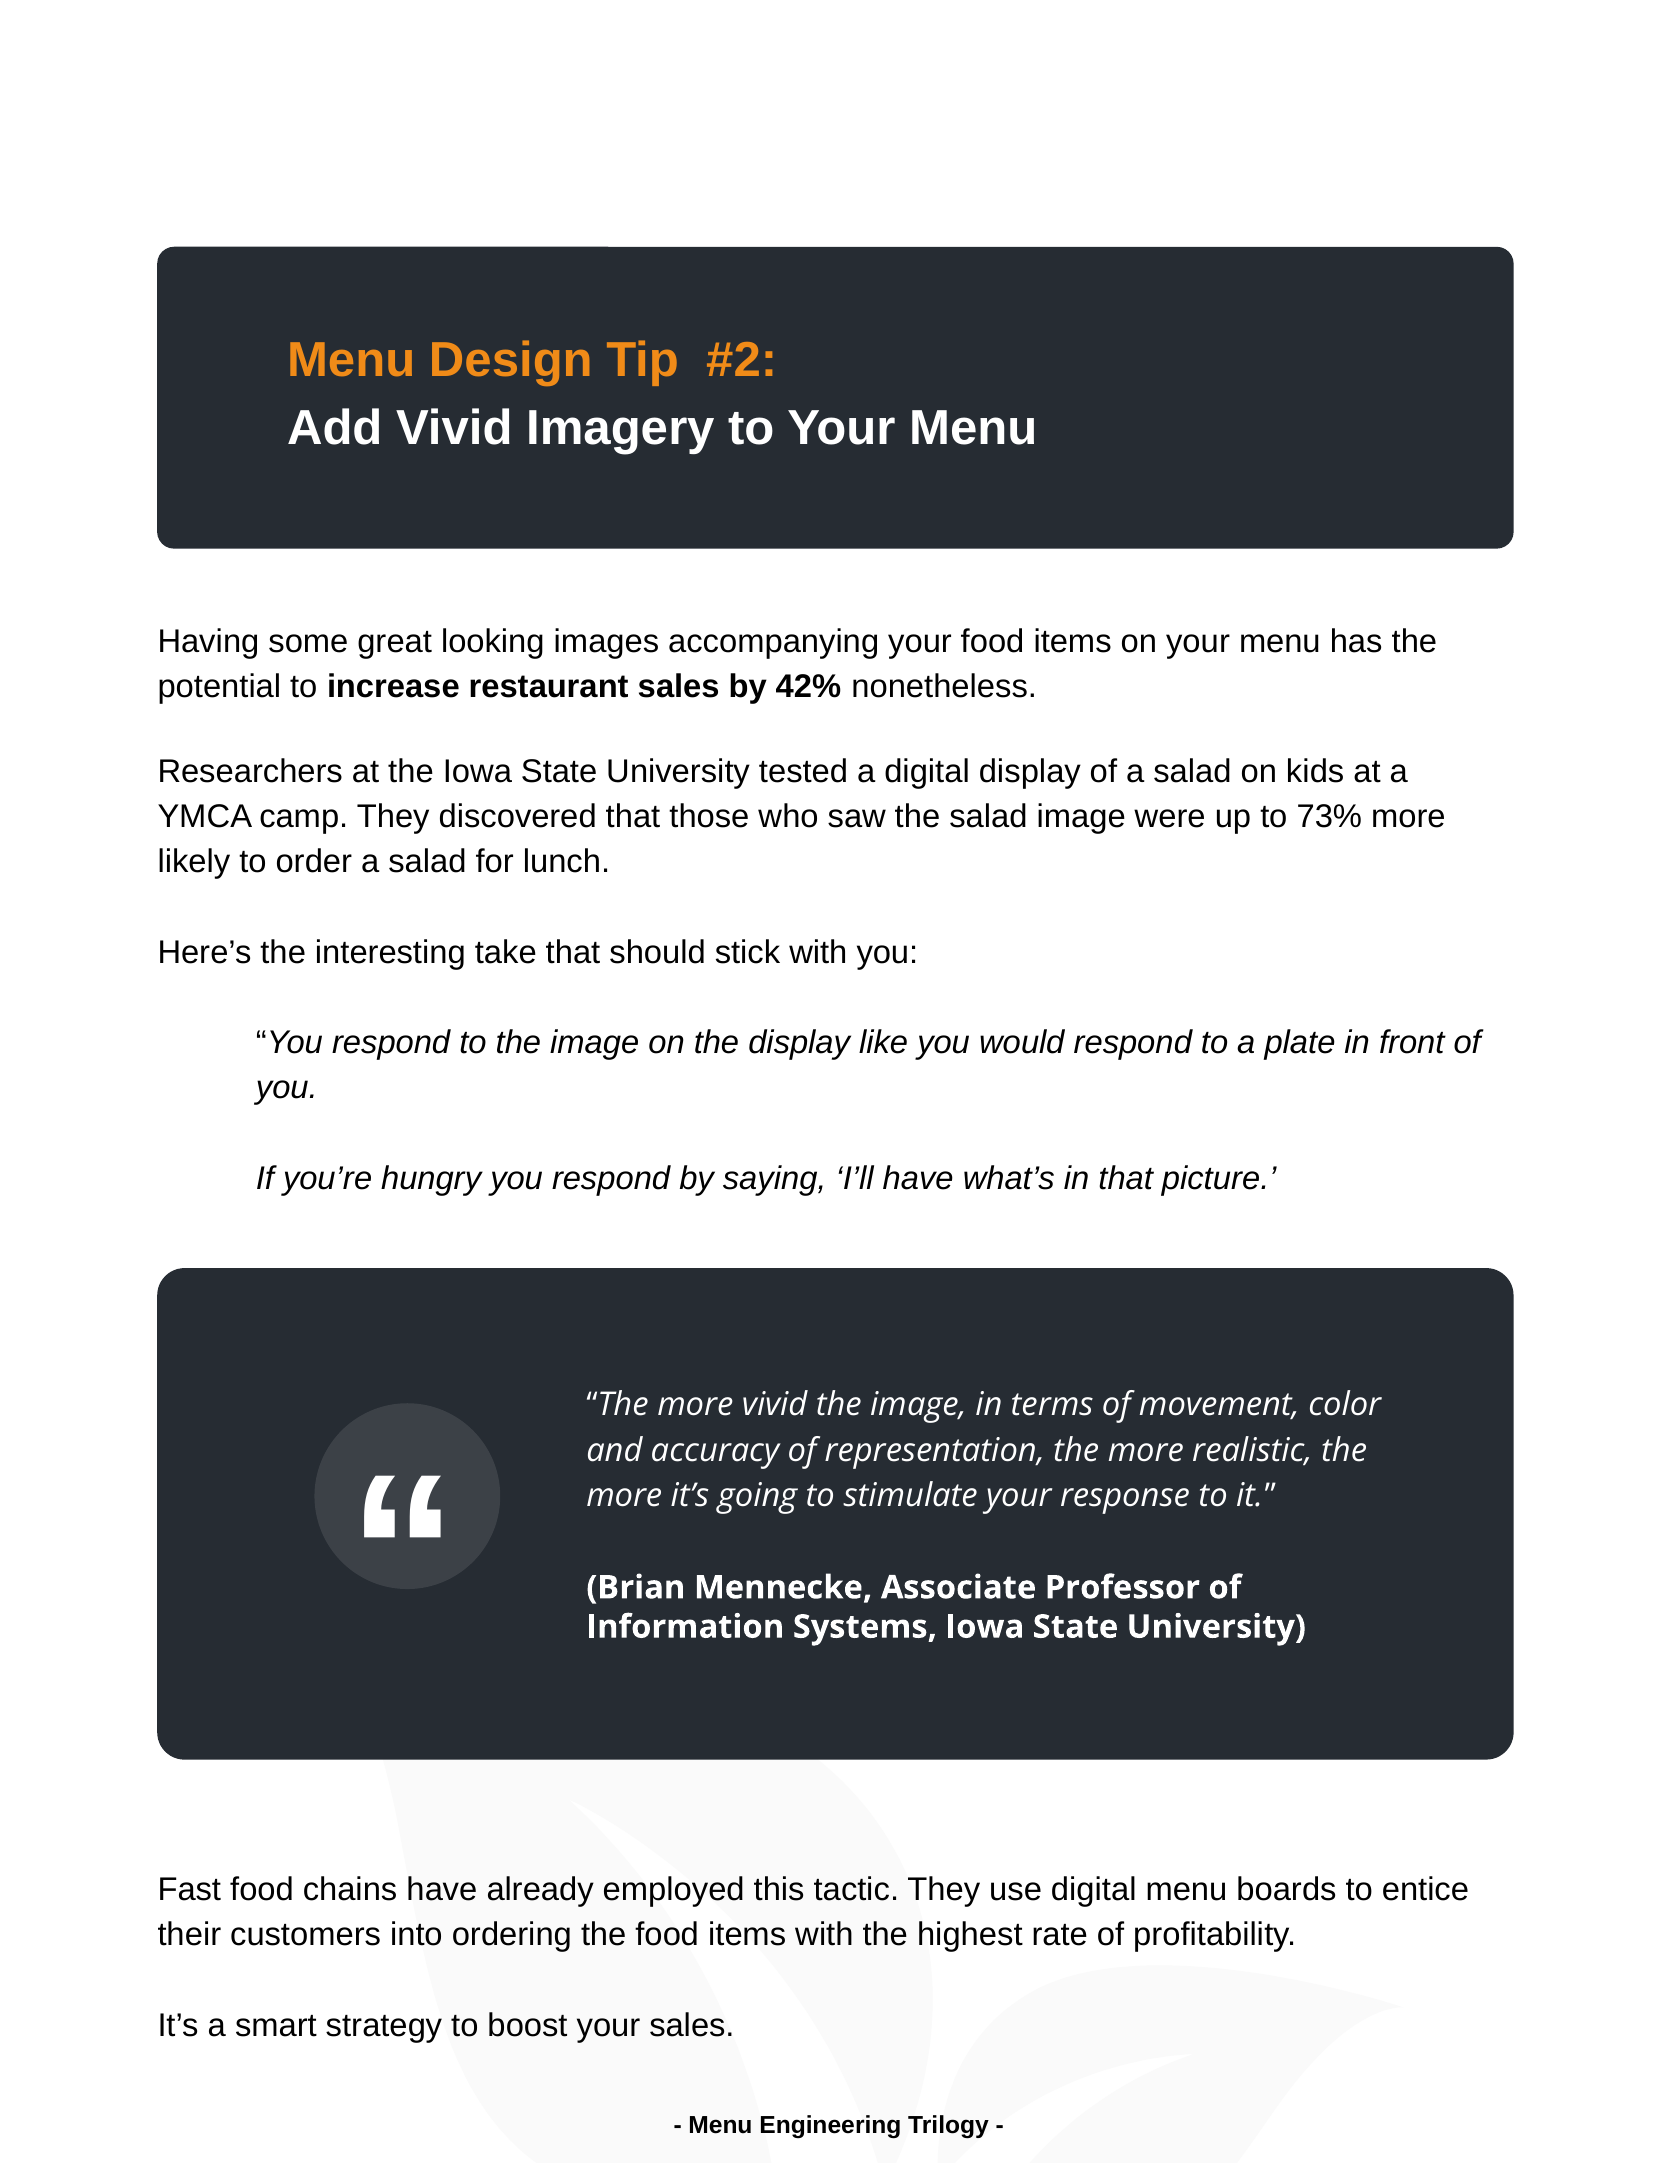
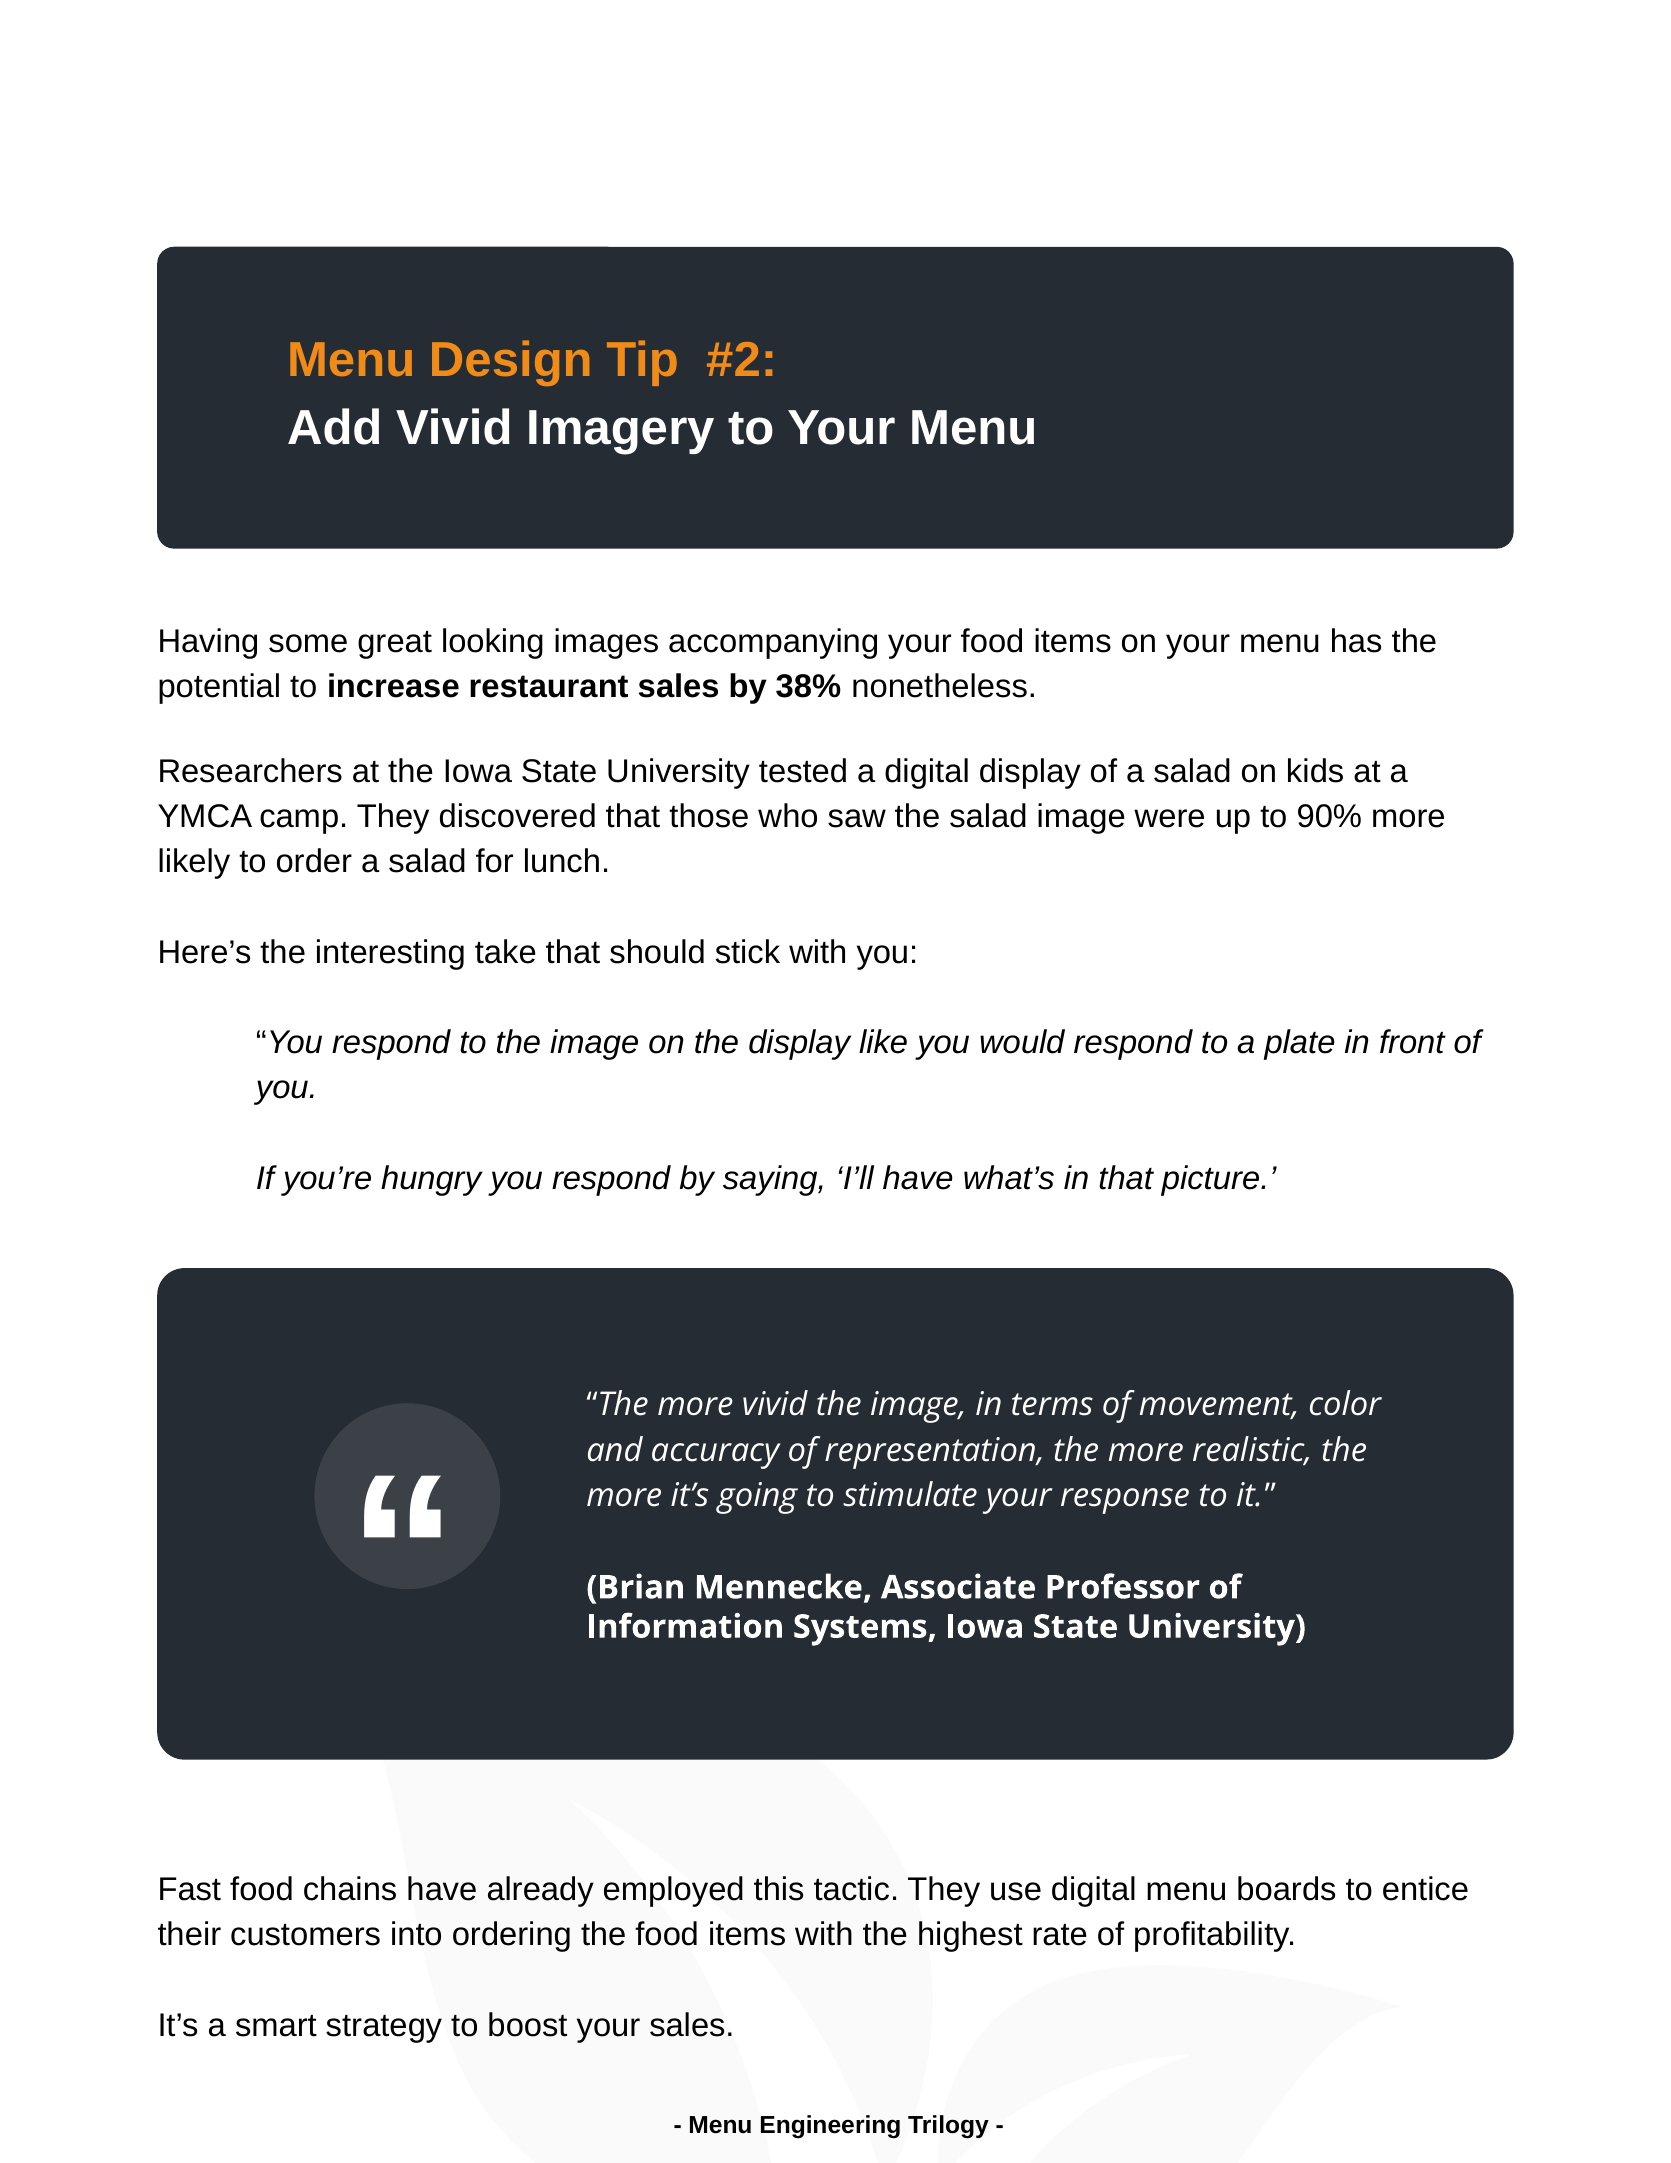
42%: 42% -> 38% (808, 687)
73%: 73% -> 90% (1329, 817)
